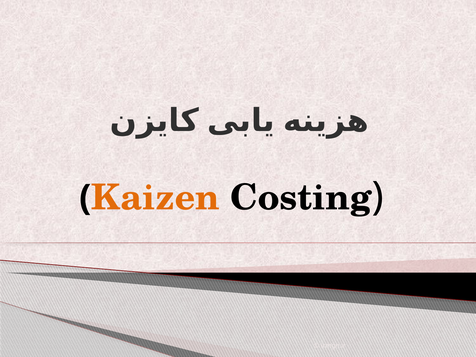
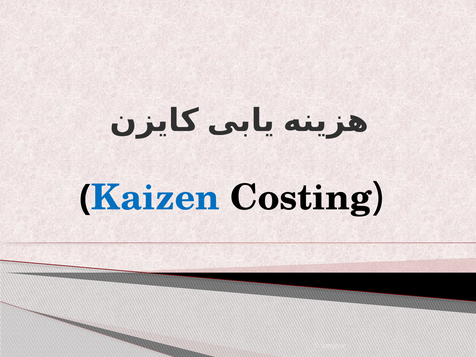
Kaizen colour: orange -> blue (156, 198)
